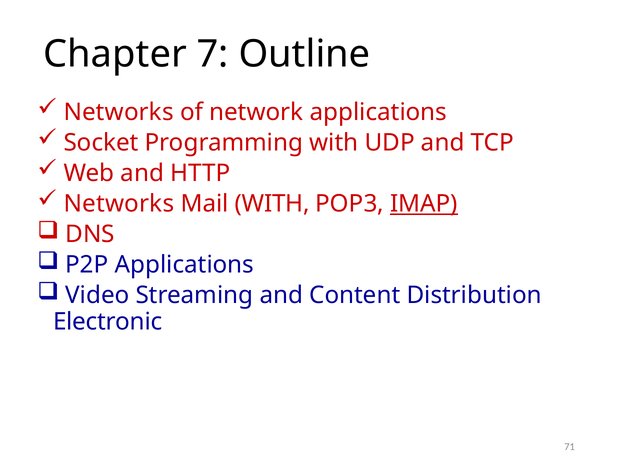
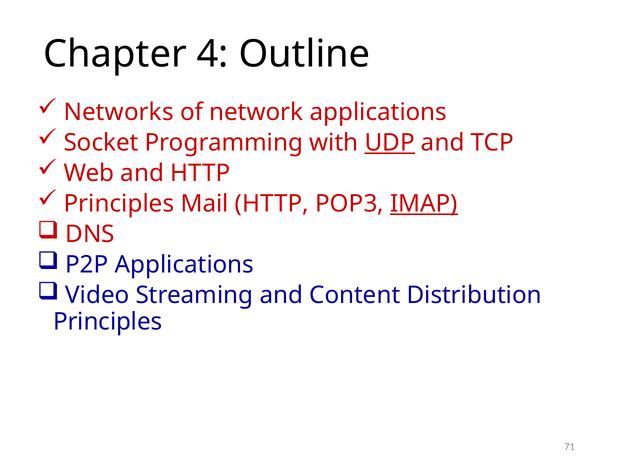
7: 7 -> 4 (213, 54)
UDP underline: none -> present (390, 143)
Networks: Networks -> Principles (119, 204)
Mail WITH: WITH -> HTTP (272, 204)
Electronic: Electronic -> Principles (108, 322)
